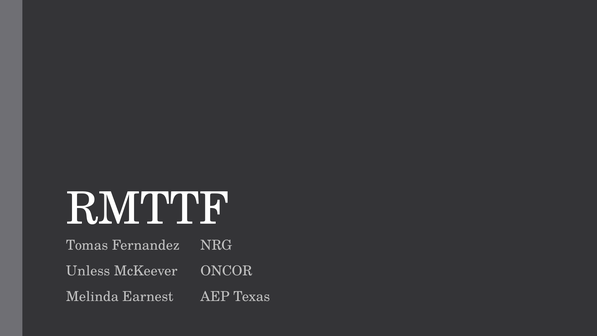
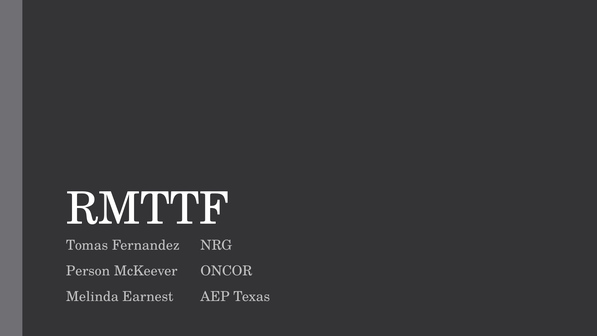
Unless: Unless -> Person (88, 271)
